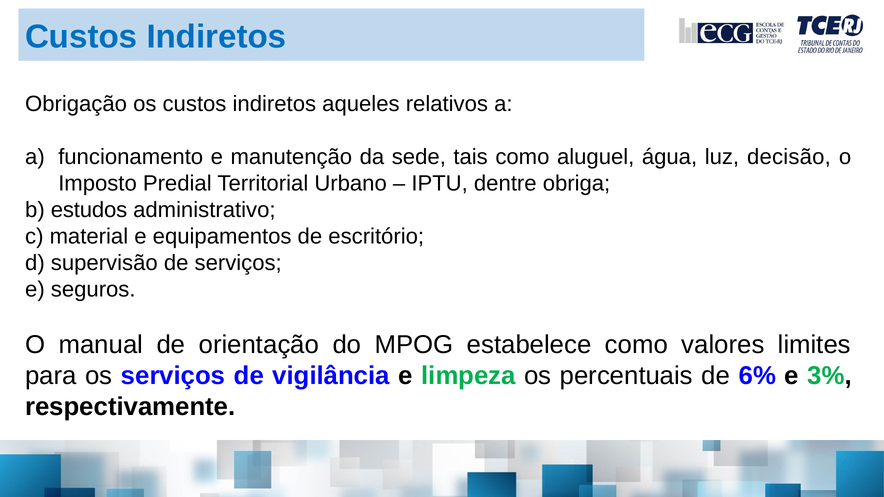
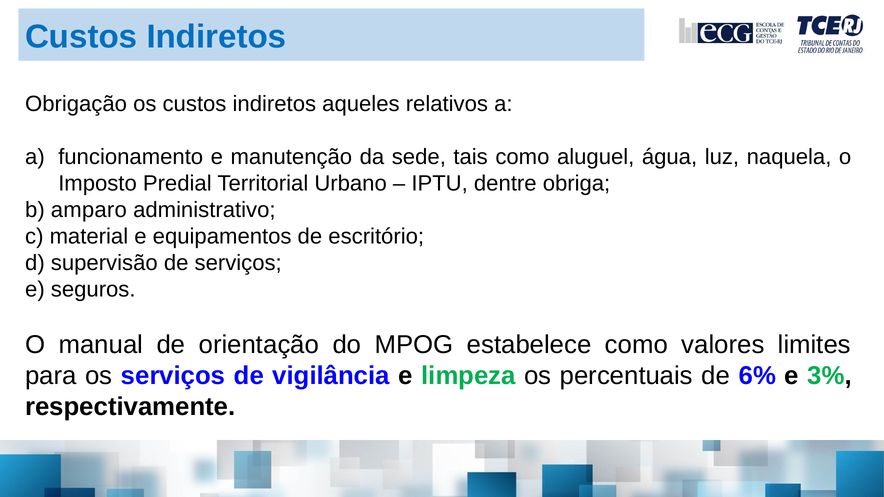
decisão: decisão -> naquela (789, 157)
estudos: estudos -> amparo (89, 210)
